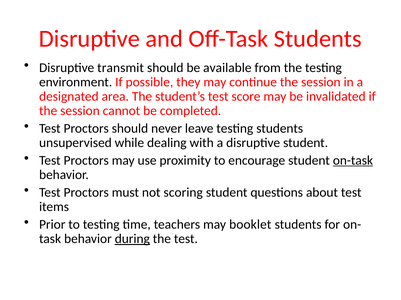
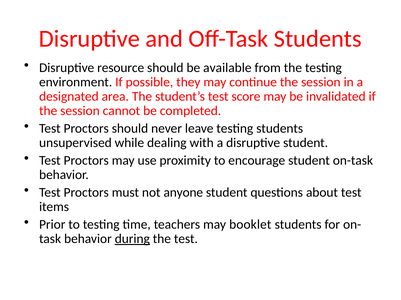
transmit: transmit -> resource (121, 68)
on-task underline: present -> none (353, 161)
scoring: scoring -> anyone (183, 193)
